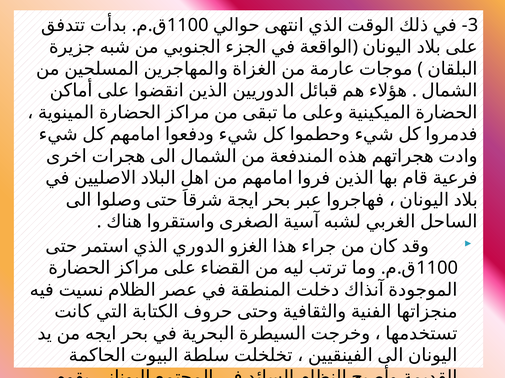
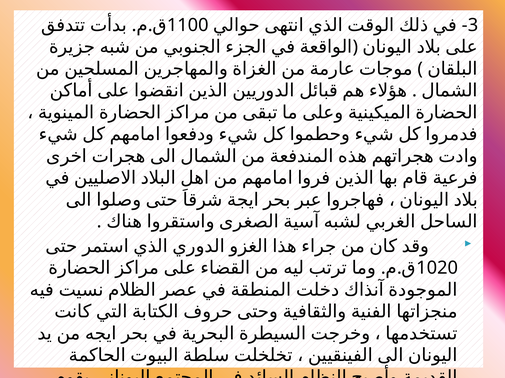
1100: 1100 -> 1020 (437, 268)
